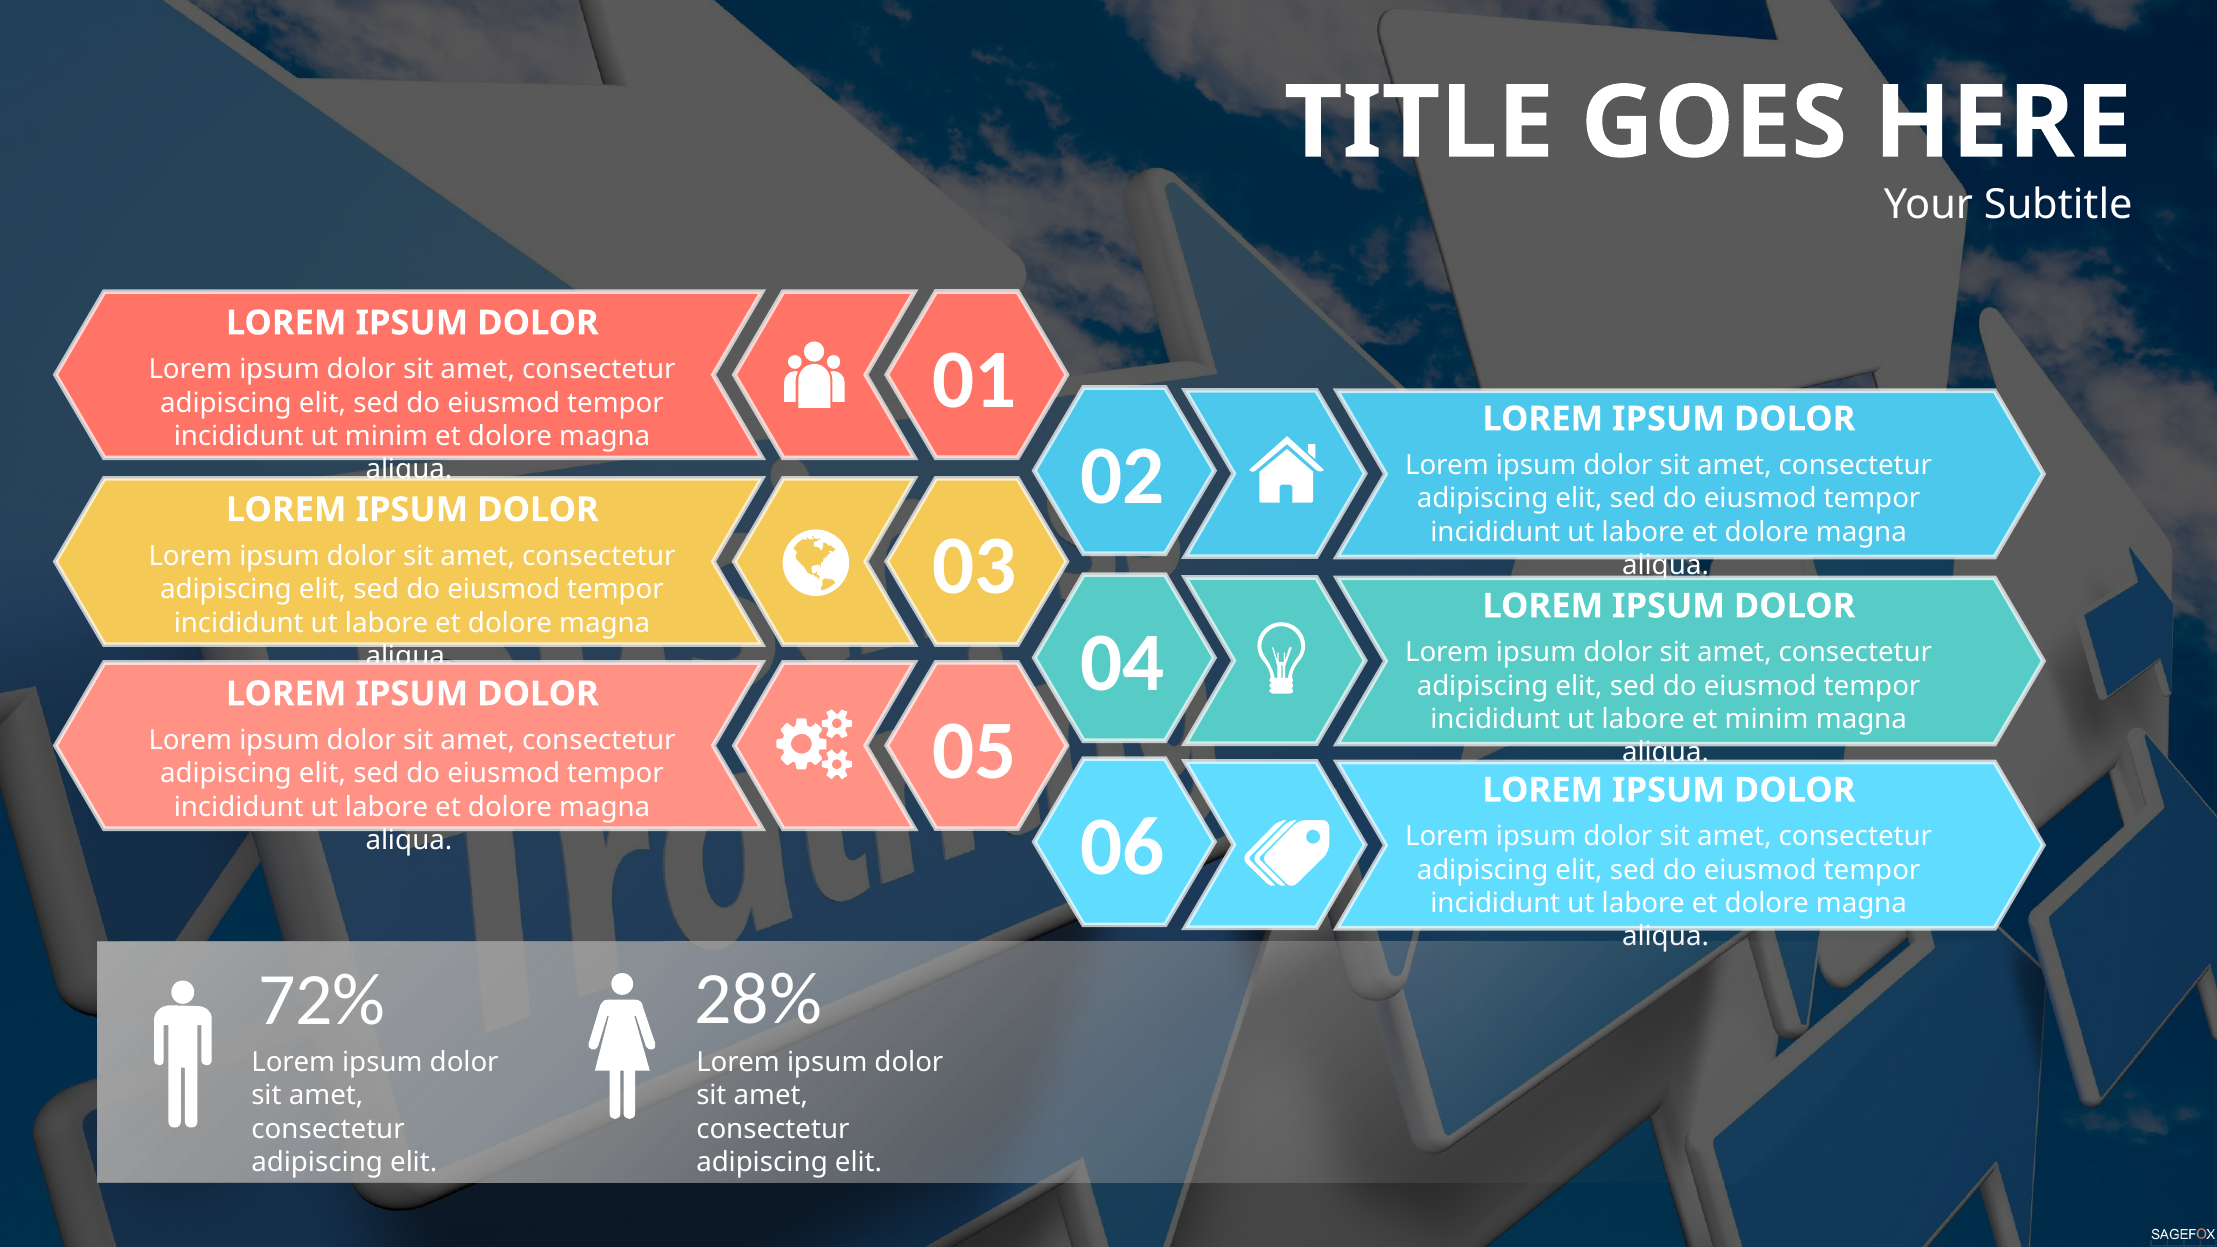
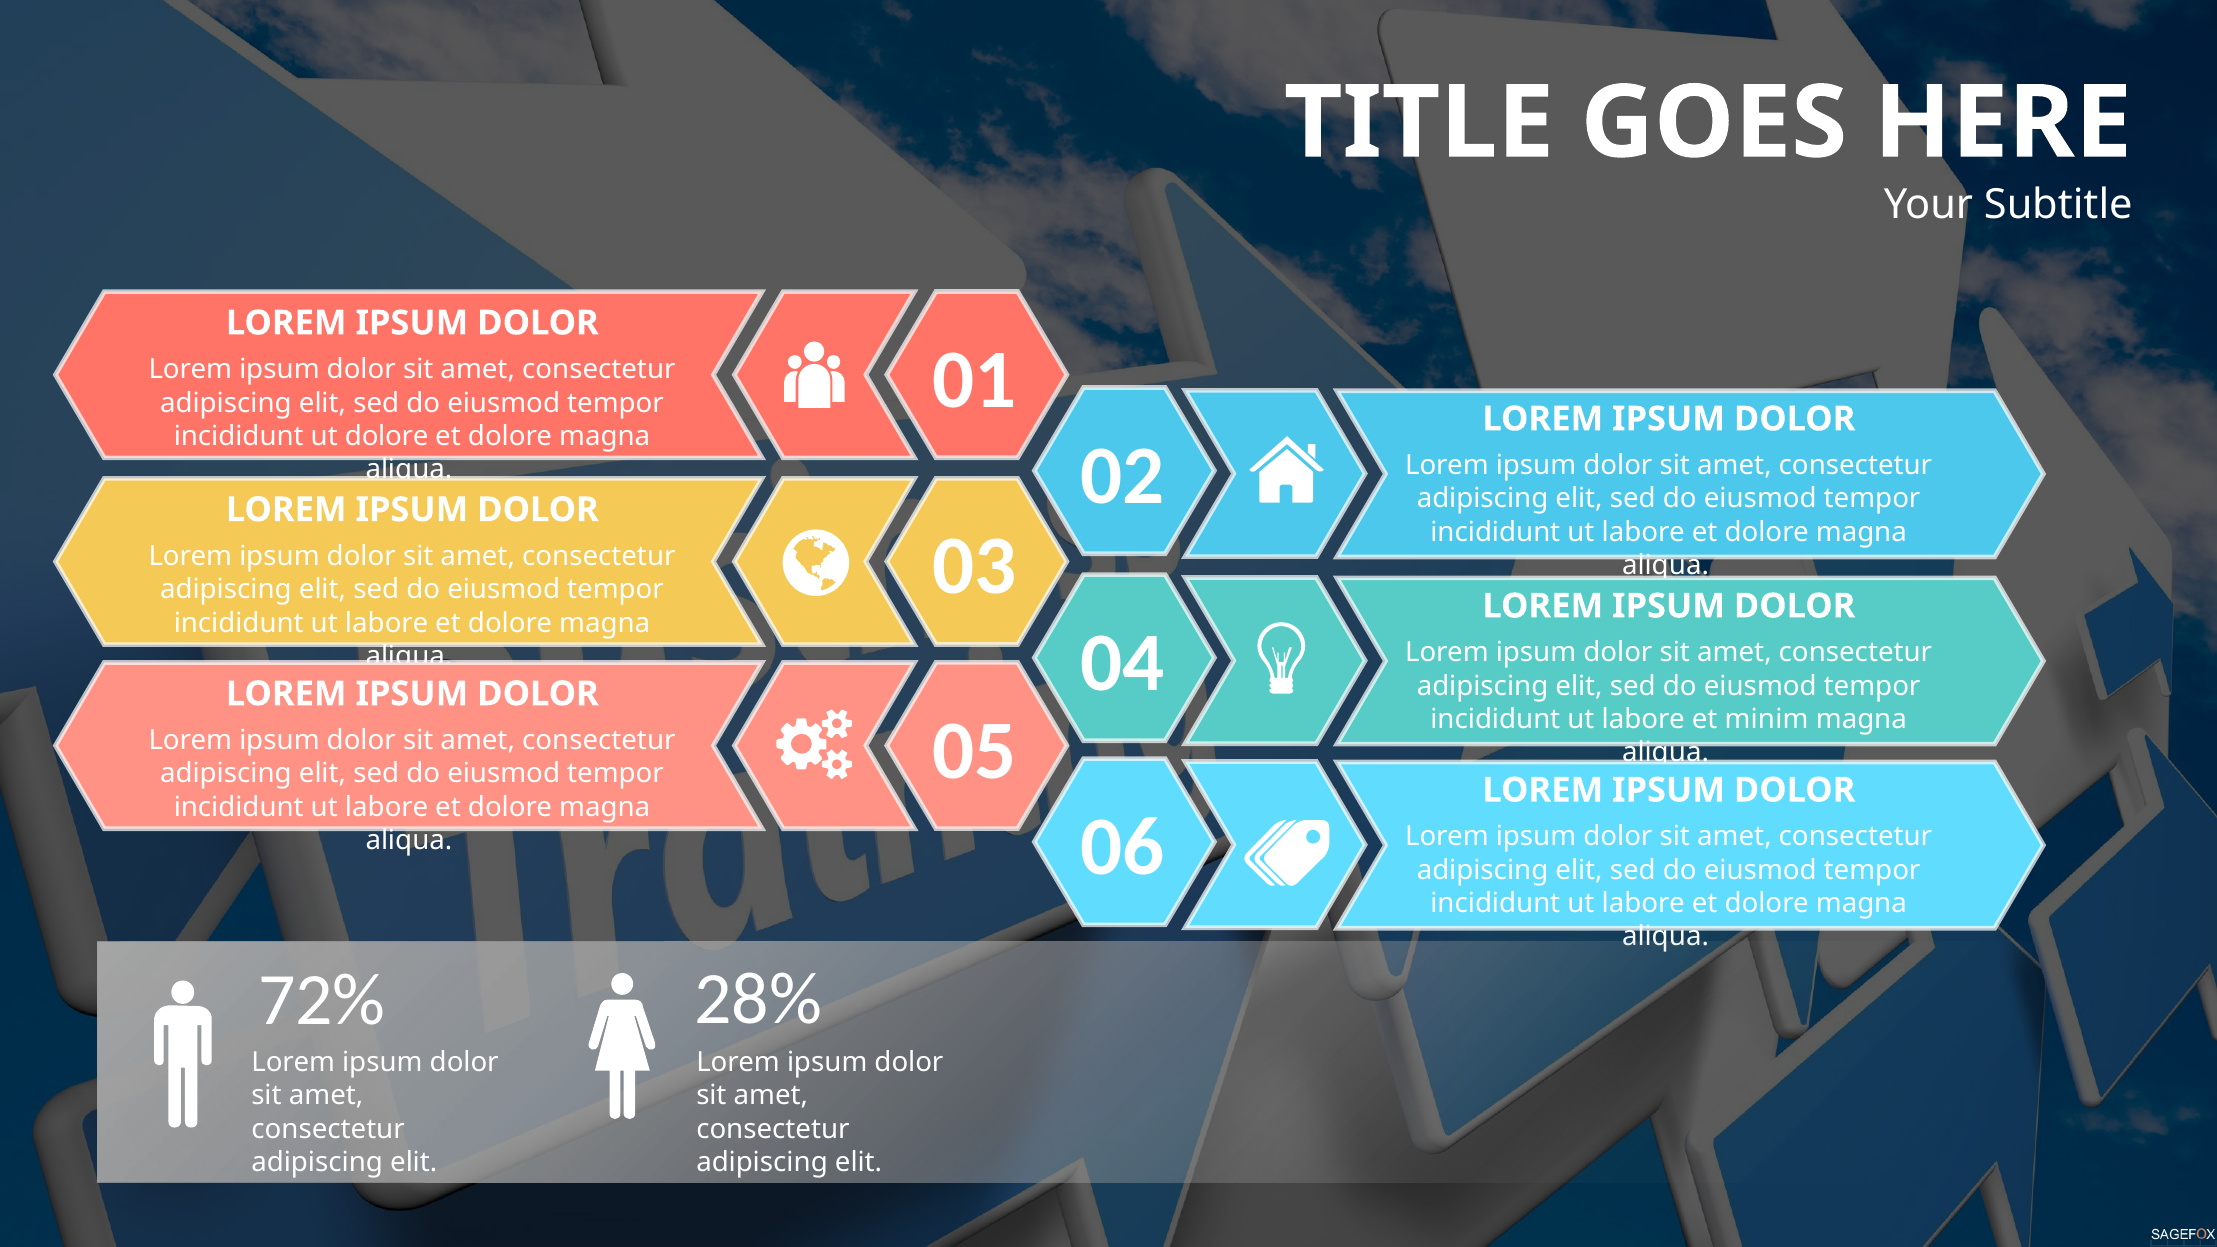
ut minim: minim -> dolore (387, 436)
